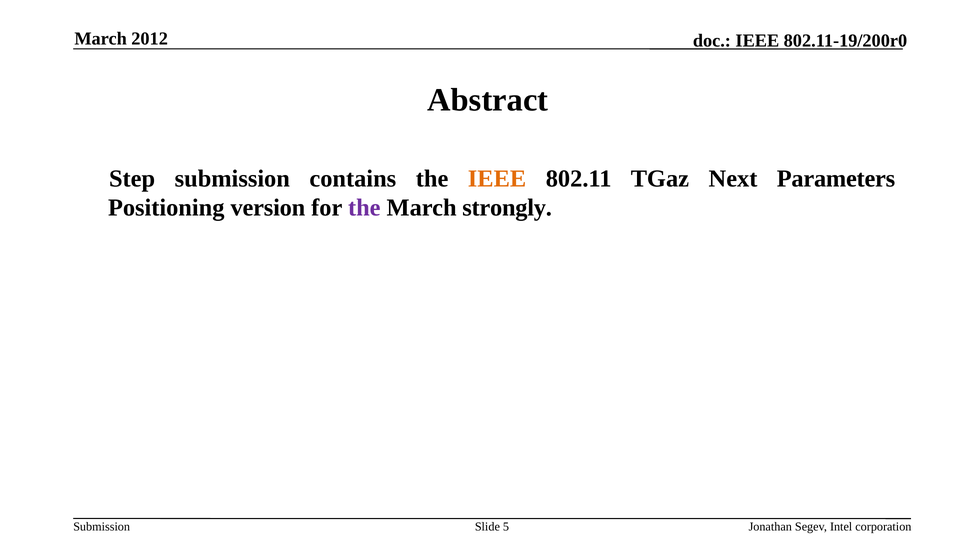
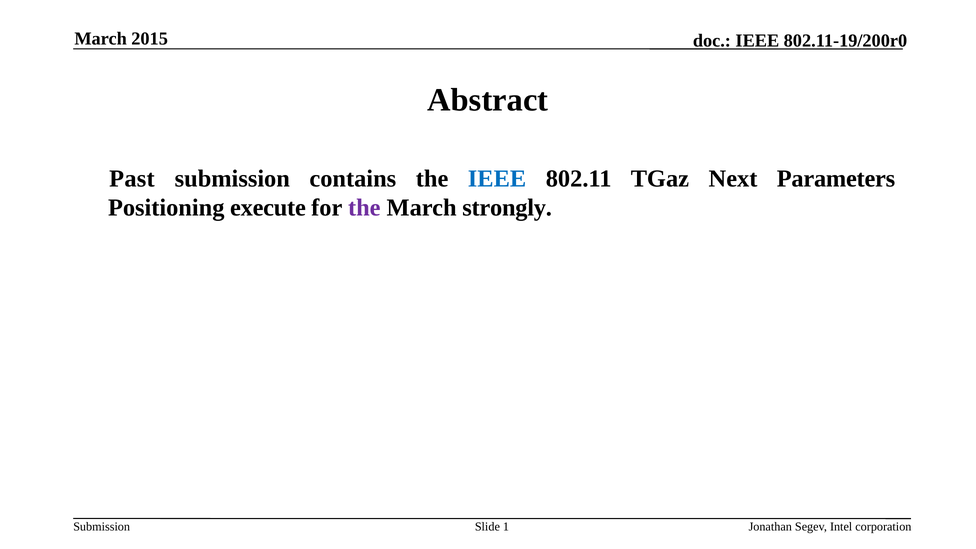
2012: 2012 -> 2015 (150, 39)
Step: Step -> Past (132, 179)
IEEE colour: orange -> blue (497, 179)
version: version -> execute (268, 208)
5: 5 -> 1 (506, 527)
